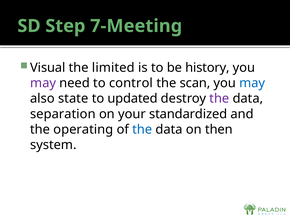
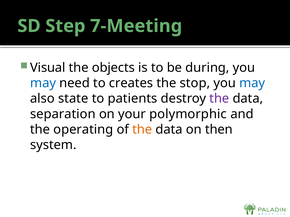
limited: limited -> objects (113, 68)
history: history -> during (207, 68)
may colour: purple -> blue (43, 83)
control: control -> creates (131, 83)
scan: scan -> stop (195, 83)
updated: updated -> patients (132, 99)
standardized: standardized -> polymorphic (188, 114)
the colour: blue -> orange (142, 130)
